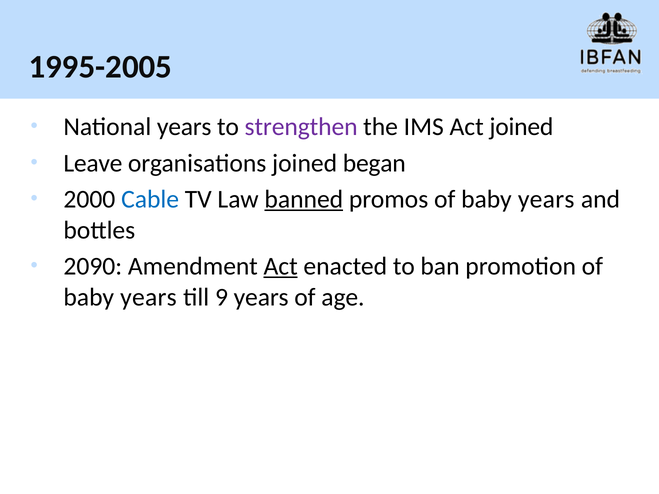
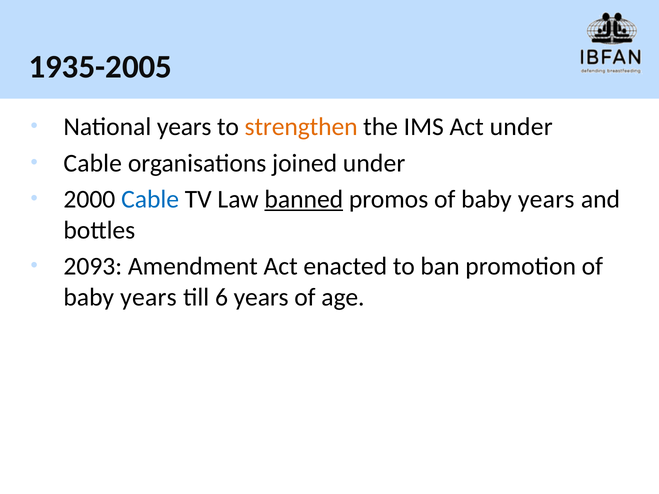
1995-2005: 1995-2005 -> 1935-2005 (100, 67)
strengthen colour: purple -> orange (301, 127)
Act joined: joined -> under (521, 127)
Leave: Leave -> Cable (93, 163)
joined began: began -> under (374, 163)
2090: 2090 -> 2093 (93, 267)
Act underline: present -> none (281, 267)
9: 9 -> 6 (222, 297)
